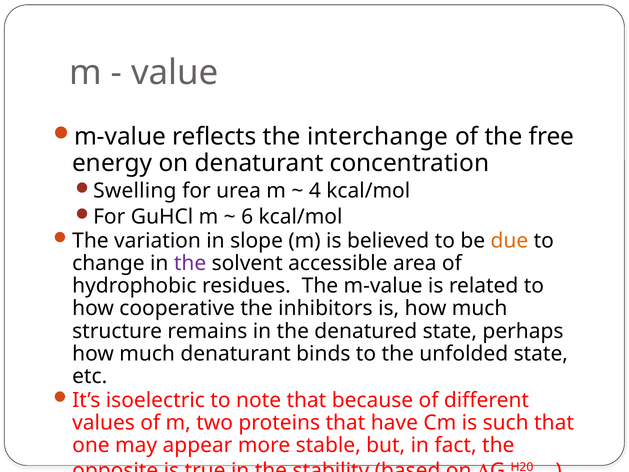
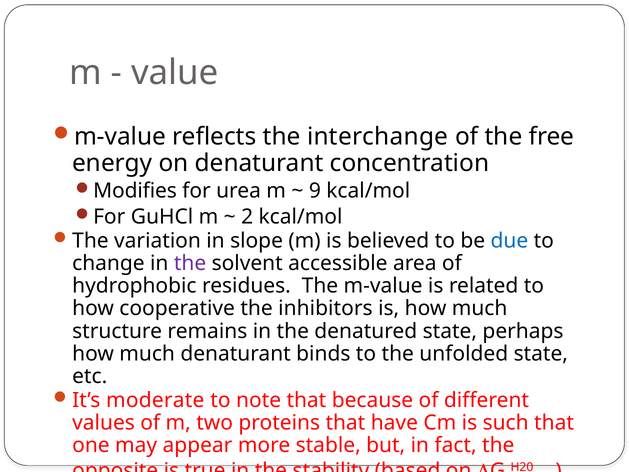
Swelling: Swelling -> Modifies (135, 191)
4: 4 -> 9 (315, 191)
6: 6 -> 2 (247, 217)
due colour: orange -> blue (509, 240)
isoelectric: isoelectric -> moderate (155, 400)
